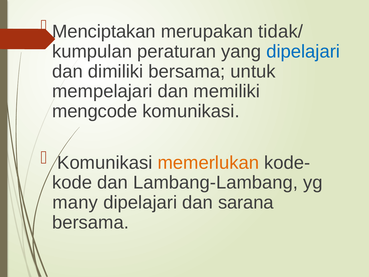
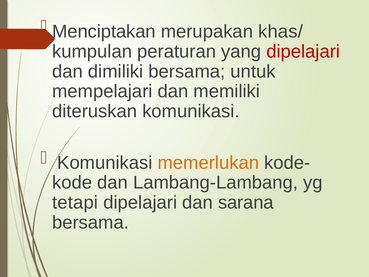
tidak/: tidak/ -> khas/ (281, 32)
dipelajari colour: blue -> red (303, 51)
mengcode: mengcode -> diteruskan (95, 111)
many: many -> tetapi (75, 202)
